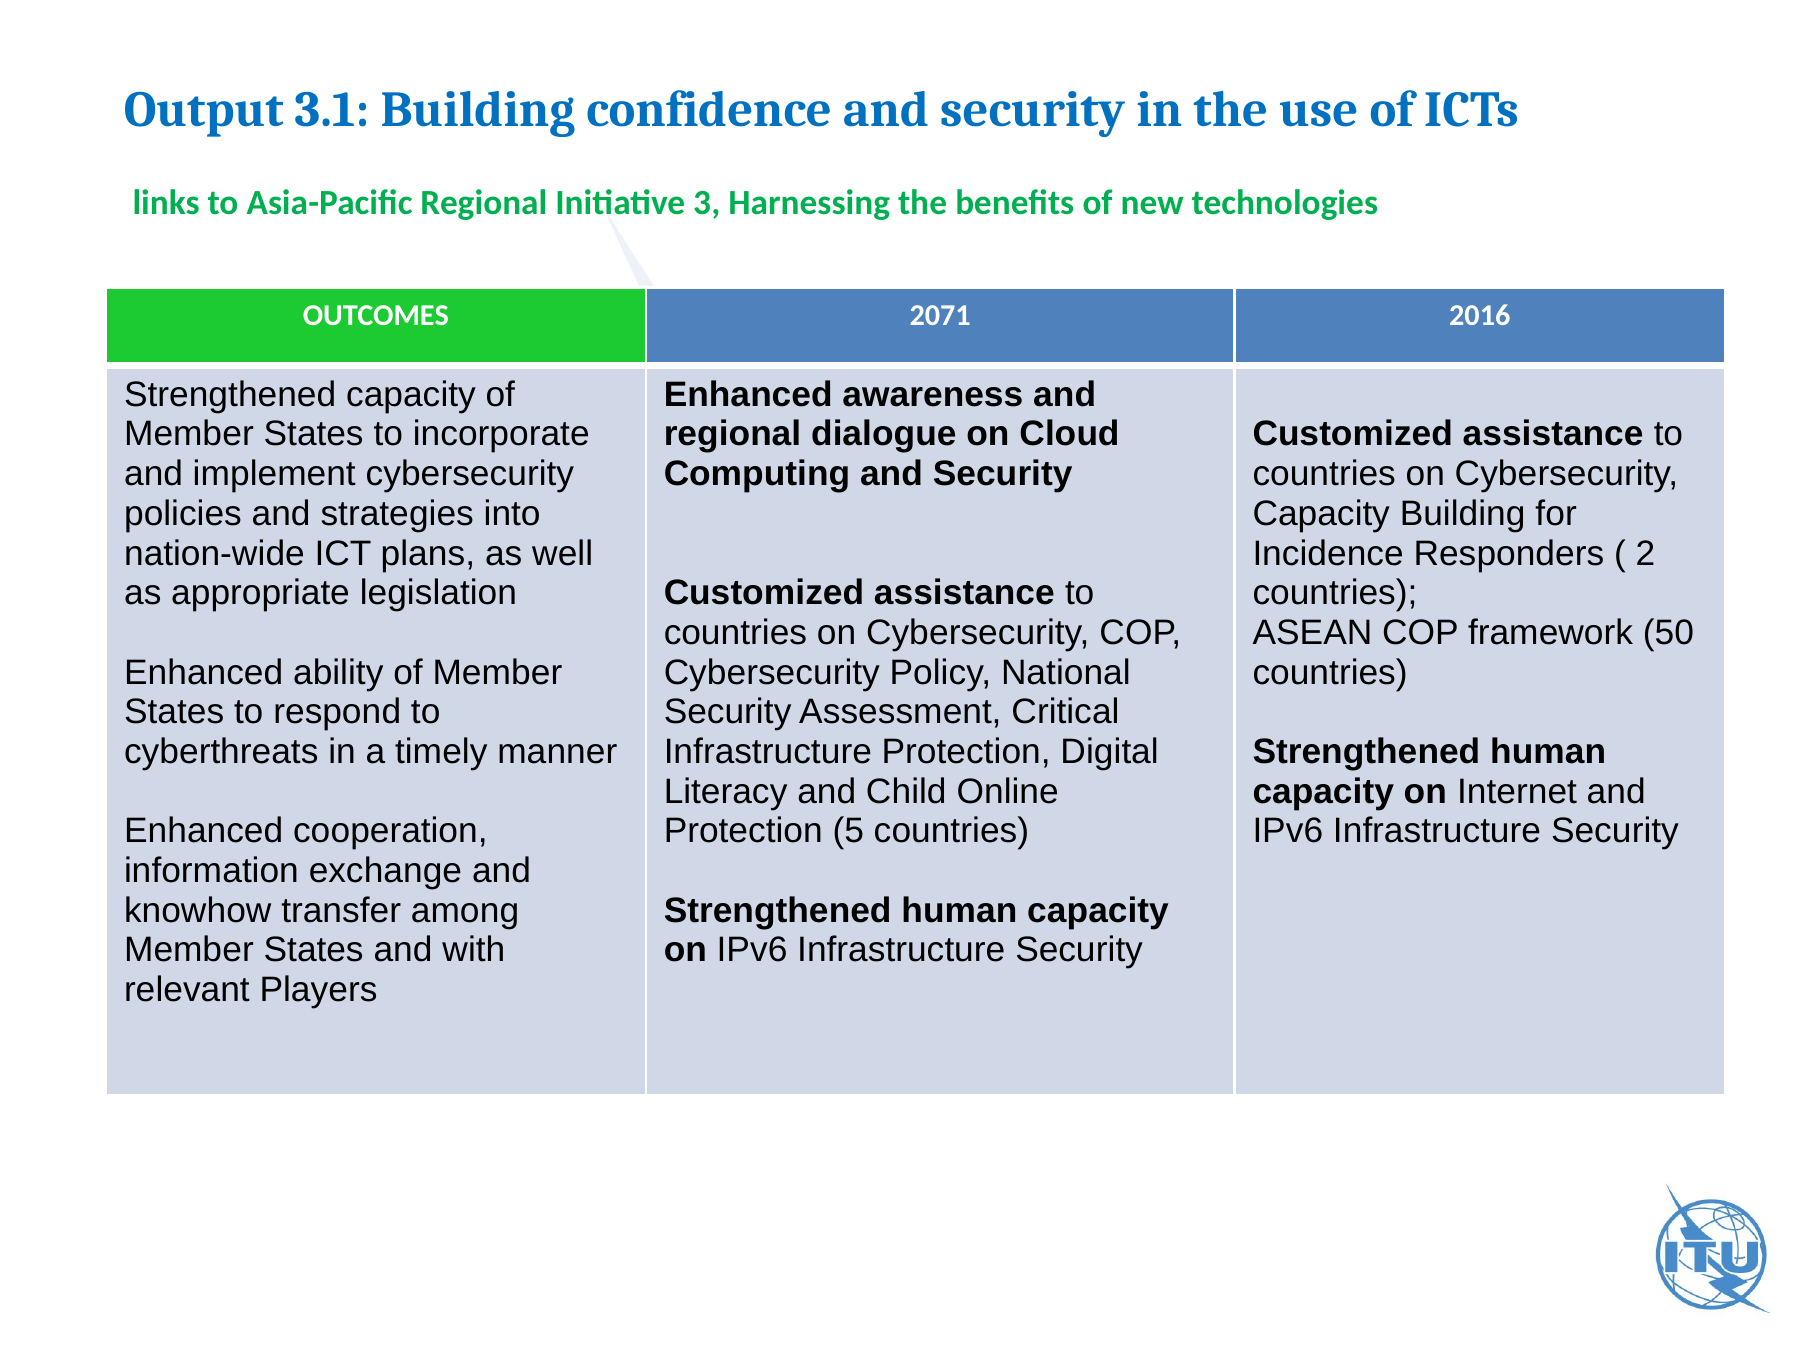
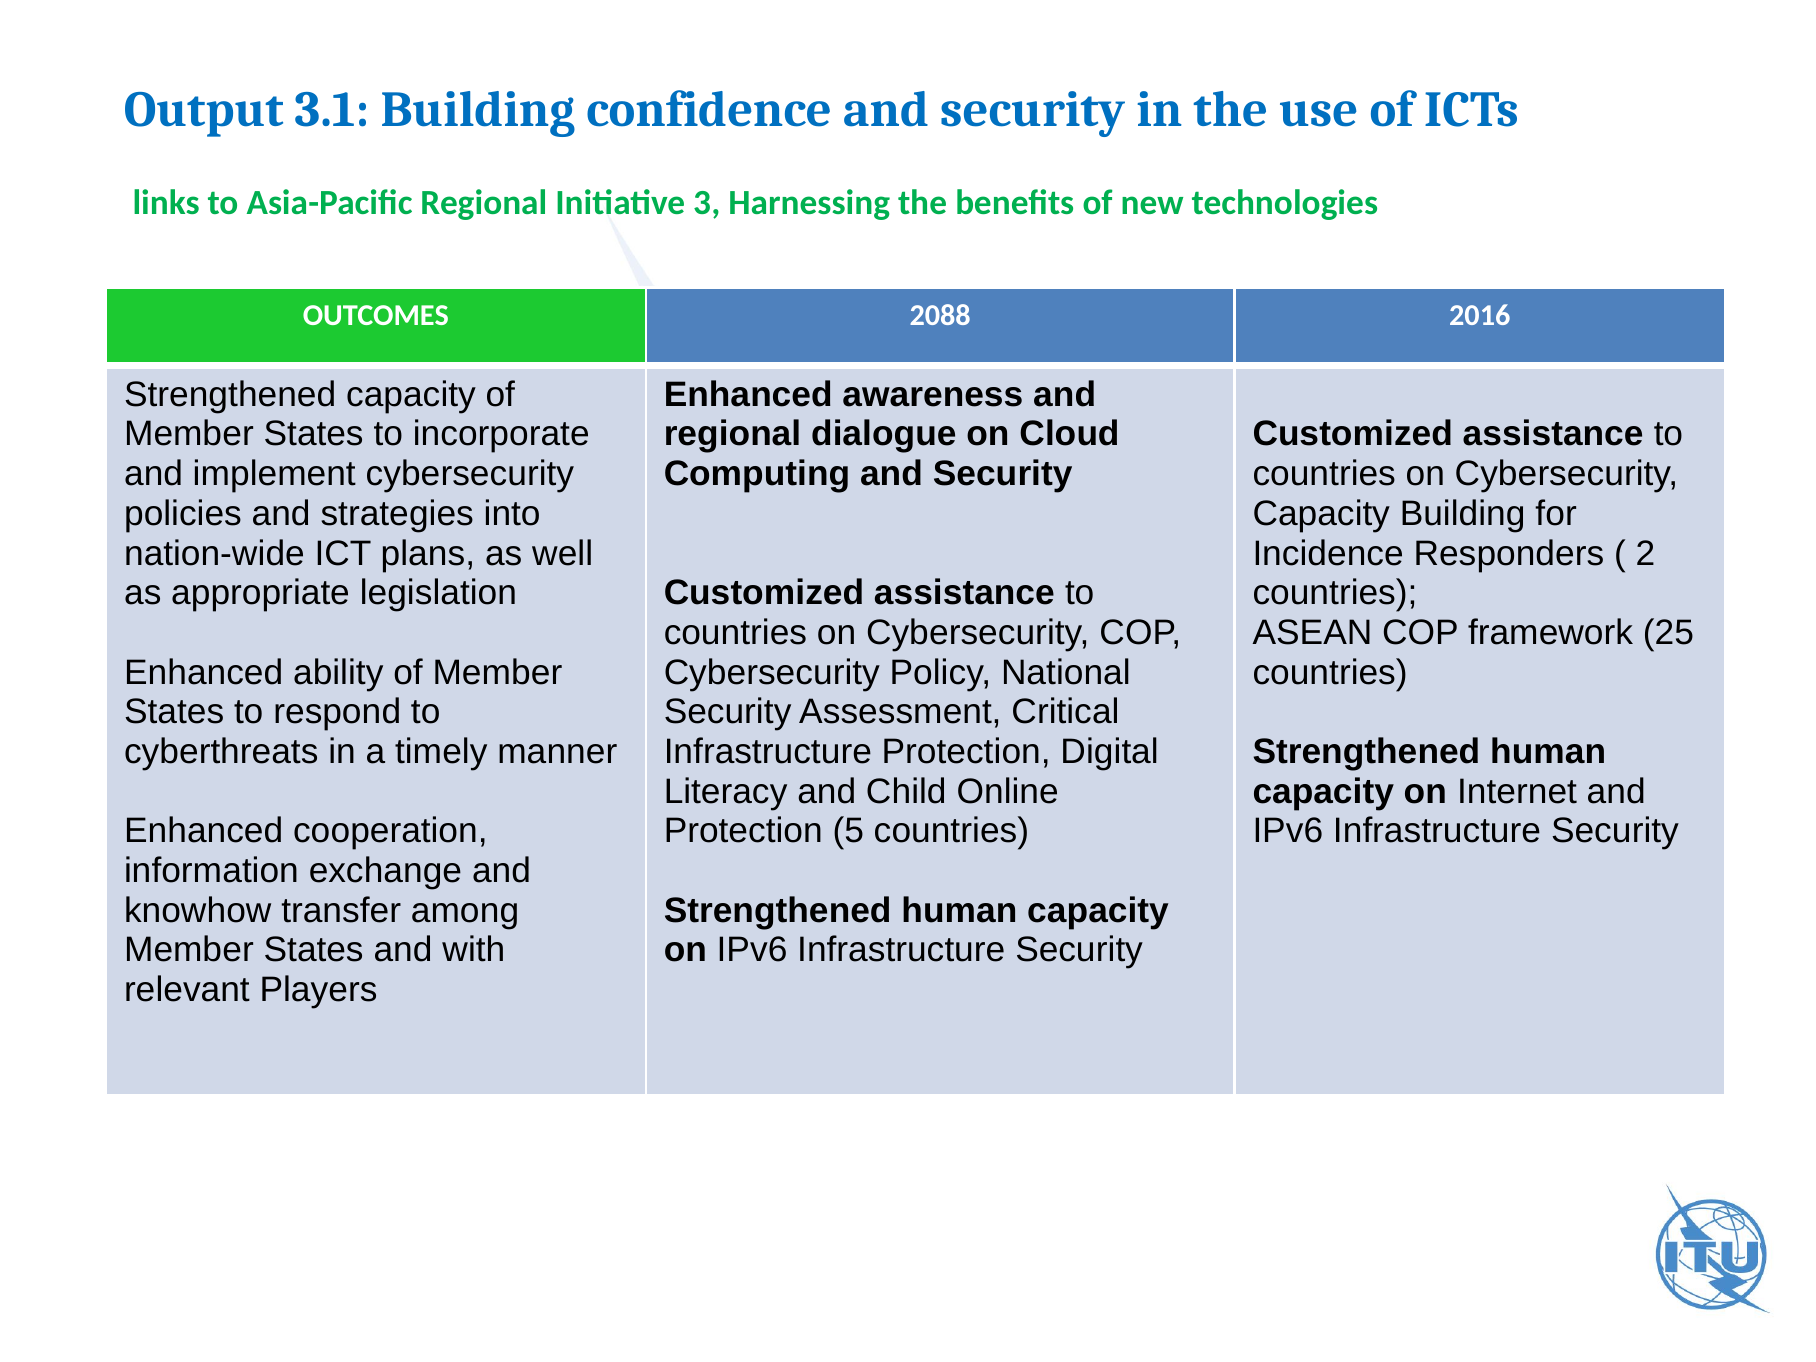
2071: 2071 -> 2088 (940, 315)
50: 50 -> 25 (1668, 633)
